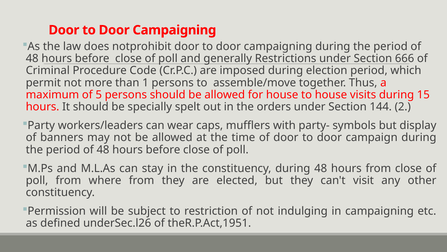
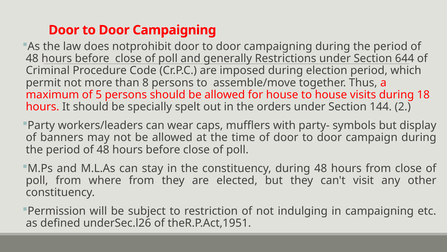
666: 666 -> 644 (405, 58)
1: 1 -> 8 (145, 83)
15: 15 -> 18 (423, 95)
